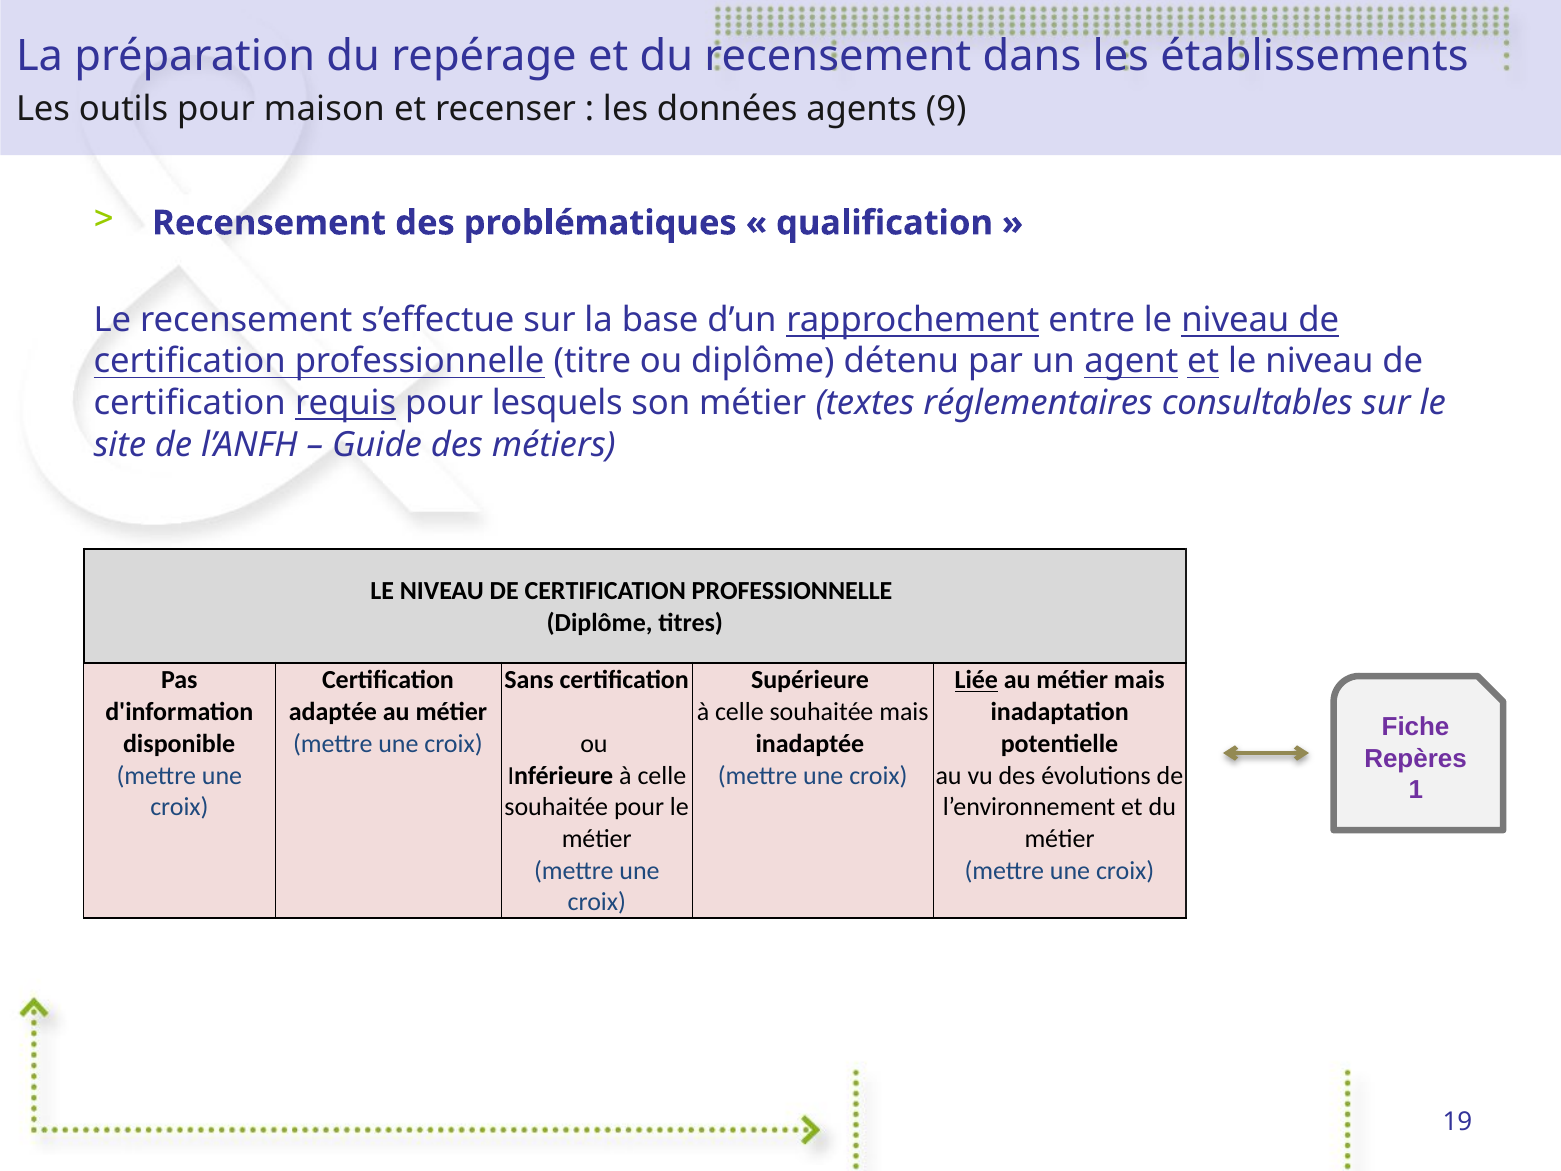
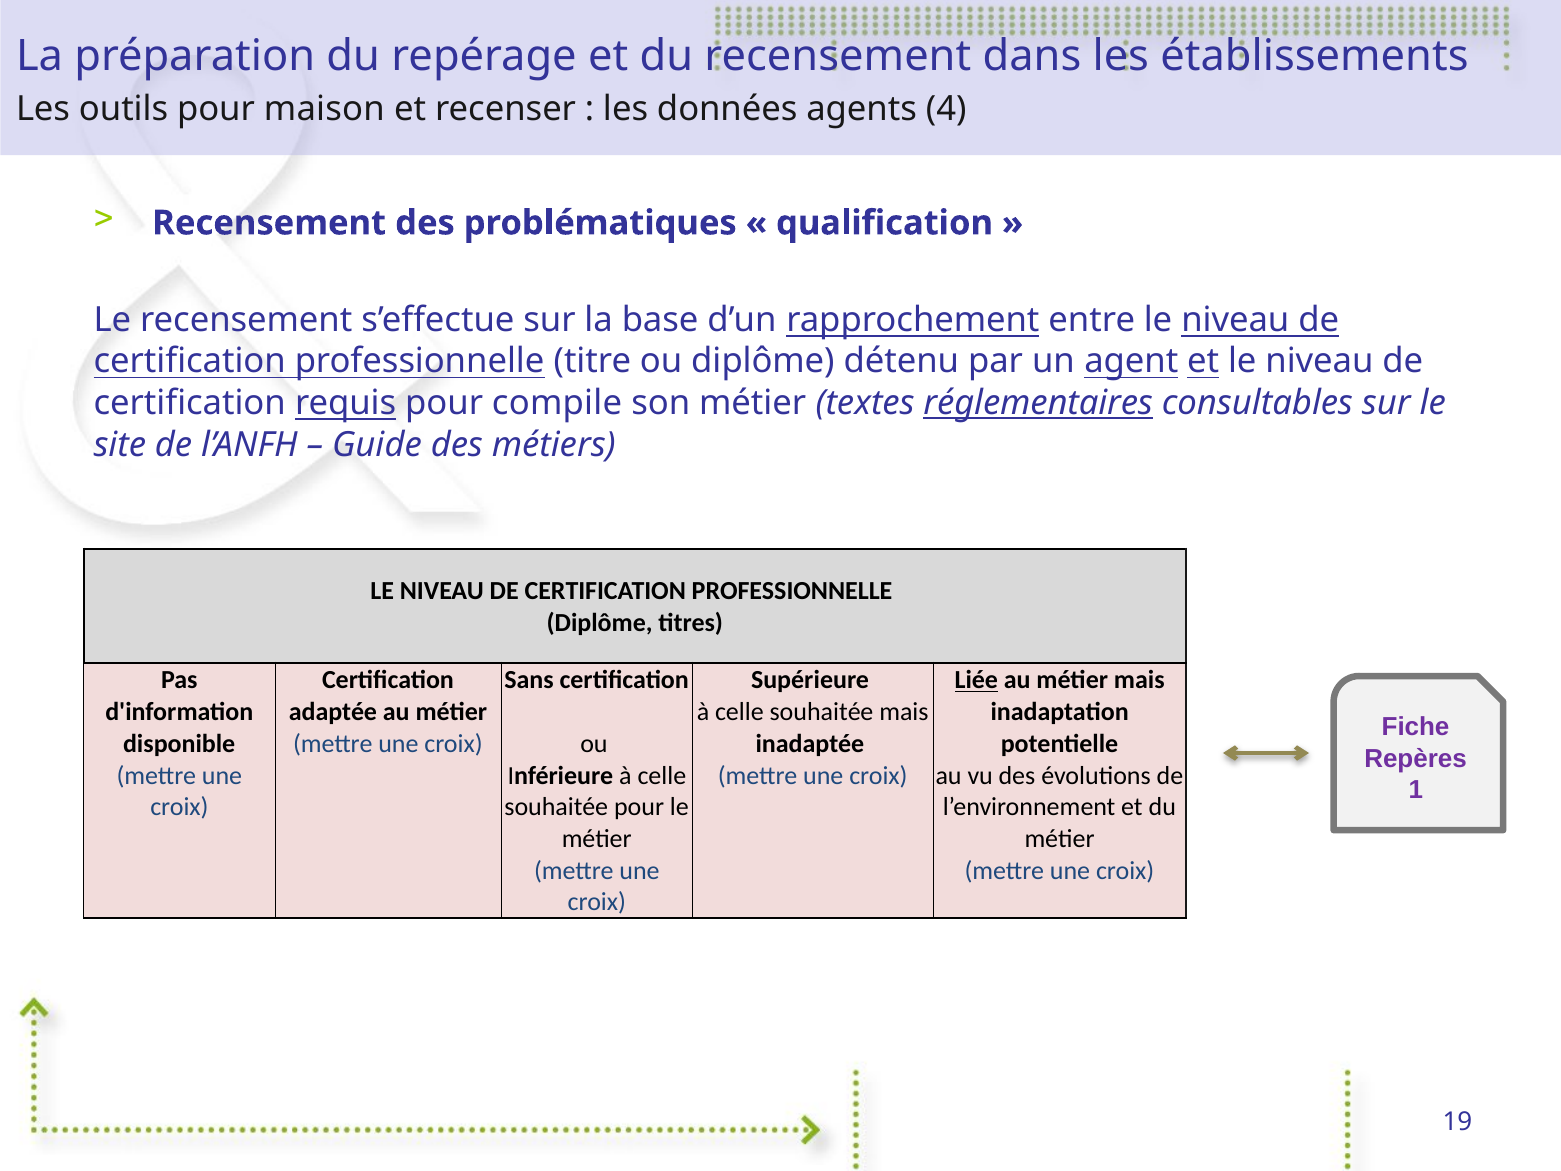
9: 9 -> 4 (946, 109)
lesquels: lesquels -> compile (557, 403)
réglementaires underline: none -> present (1038, 403)
